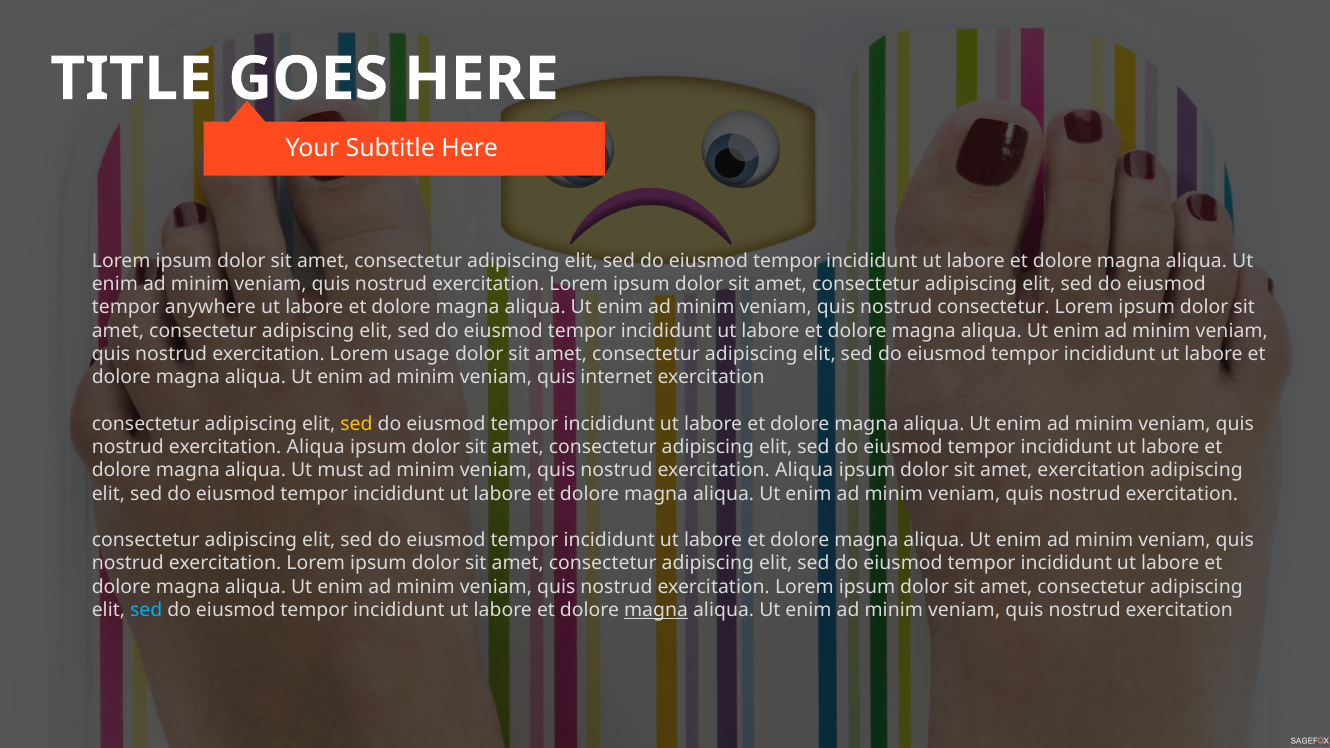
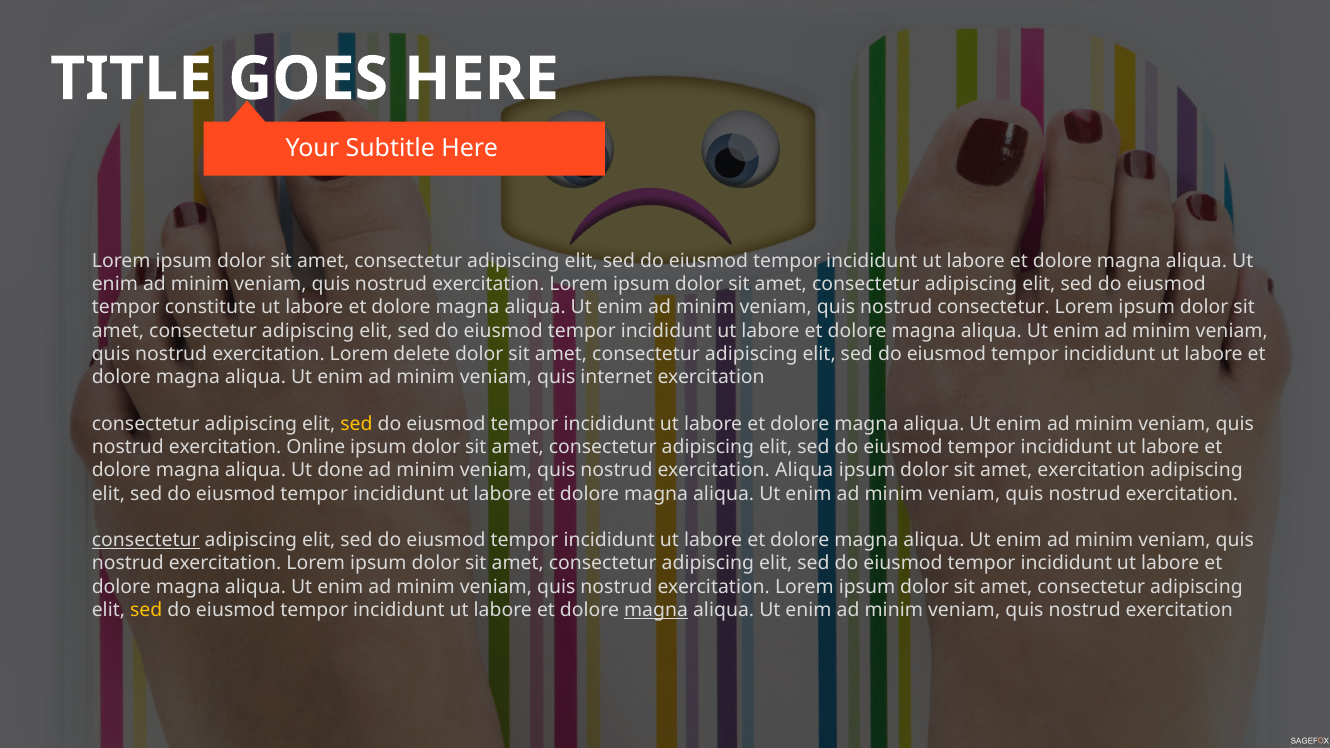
anywhere: anywhere -> constitute (210, 307)
usage: usage -> delete (422, 354)
Aliqua: Aliqua -> Online (316, 447)
must: must -> done (340, 470)
consectetur underline: none -> present (146, 540)
sed colour: light blue -> yellow (146, 610)
